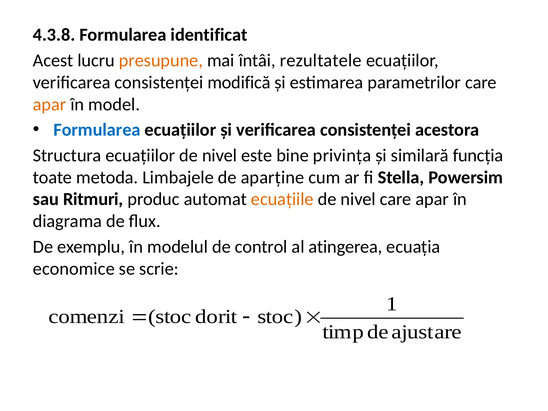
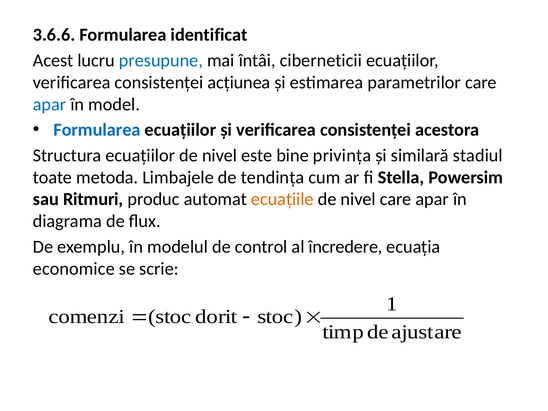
4.3.8: 4.3.8 -> 3.6.6 (54, 35)
presupune colour: orange -> blue (161, 60)
rezultatele: rezultatele -> ciberneticii (321, 60)
modifică: modifică -> acţiunea (239, 82)
apar colour: orange -> blue (50, 104)
funcţia: funcţia -> stadiul (478, 155)
aparţine: aparţine -> tendinţa (272, 177)
atingerea: atingerea -> încredere (346, 247)
